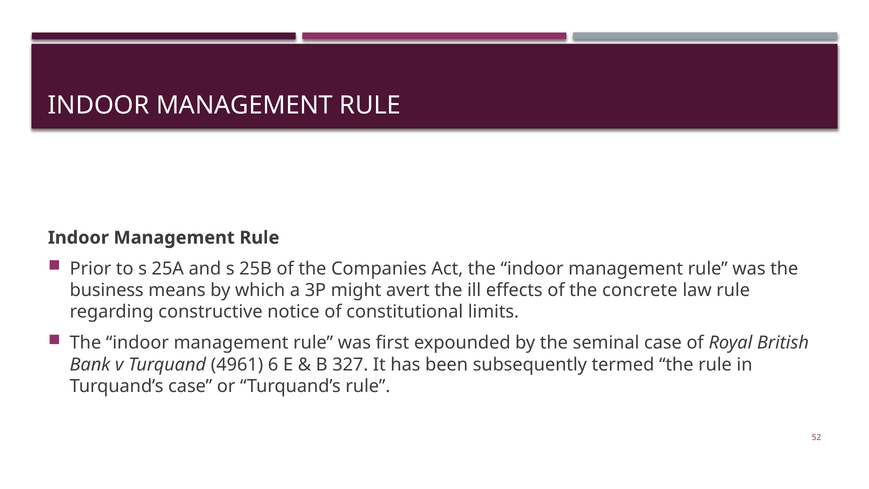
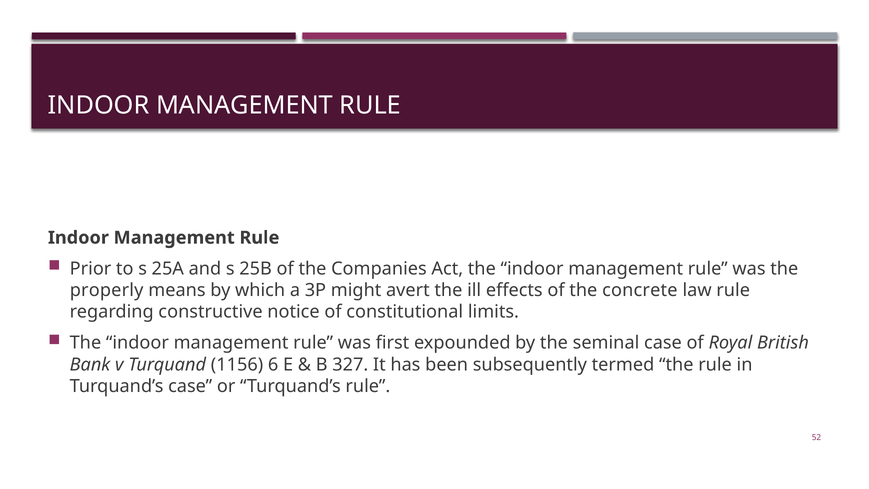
business: business -> properly (107, 290)
4961: 4961 -> 1156 (237, 364)
